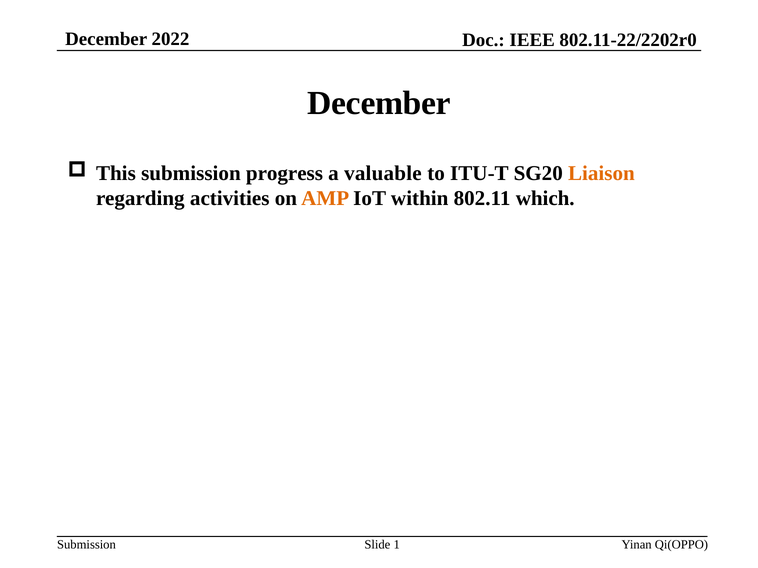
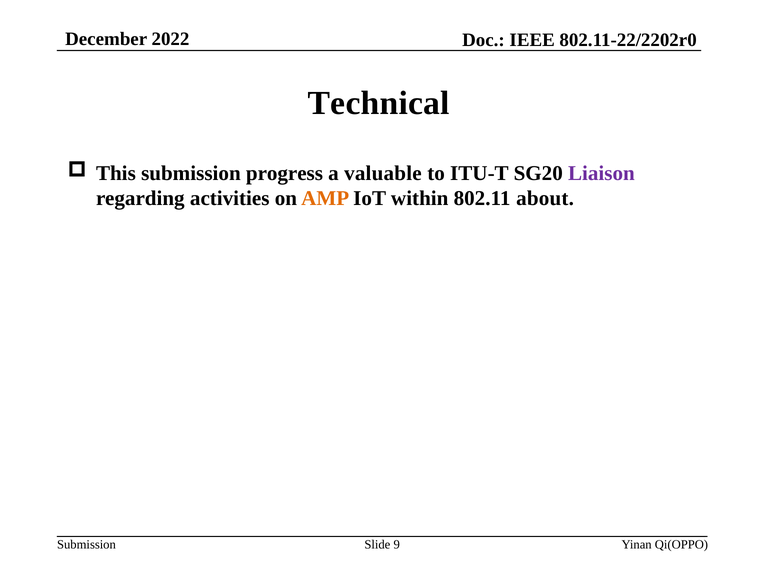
December: December -> Technical (379, 103)
Liaison colour: orange -> purple (601, 173)
which: which -> about (545, 199)
1: 1 -> 9 (397, 545)
